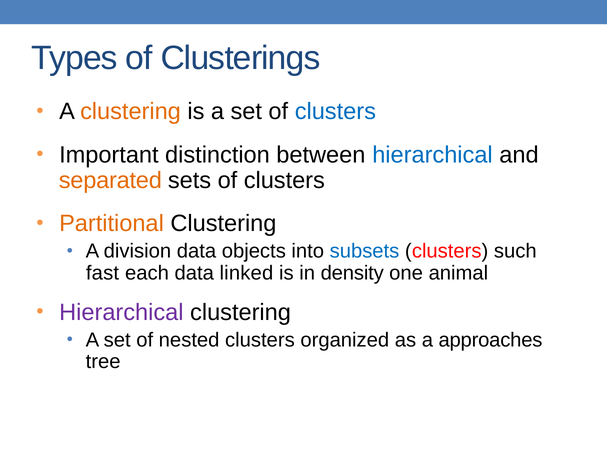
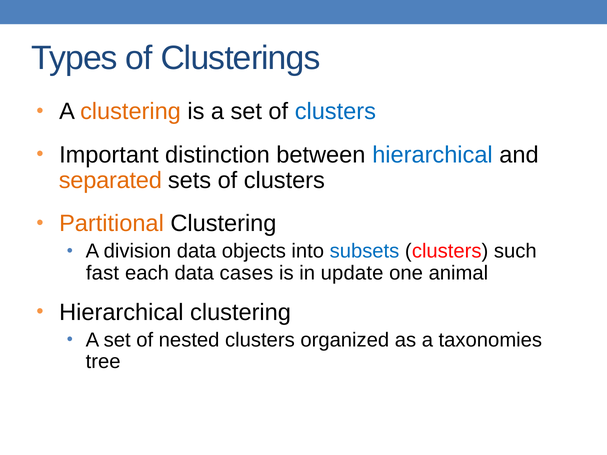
linked: linked -> cases (246, 273)
density: density -> update (352, 273)
Hierarchical colour: purple -> black (121, 312)
approaches: approaches -> taxonomies (490, 340)
